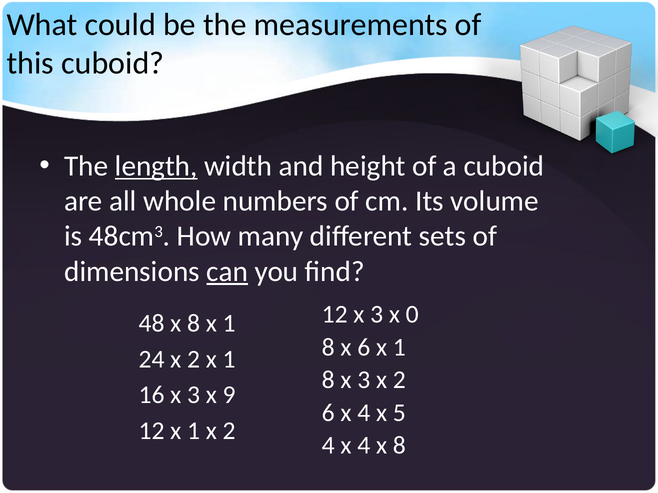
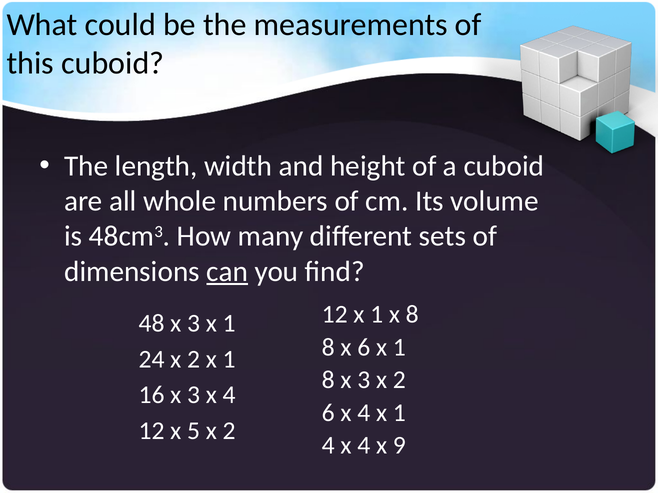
length underline: present -> none (156, 166)
12 x 3: 3 -> 1 (377, 315)
x 0: 0 -> 8 (412, 315)
48 x 8: 8 -> 3 (193, 324)
3 x 9: 9 -> 4 (229, 395)
4 x 5: 5 -> 1 (399, 413)
12 x 1: 1 -> 5 (193, 431)
4 x 8: 8 -> 9 (399, 446)
